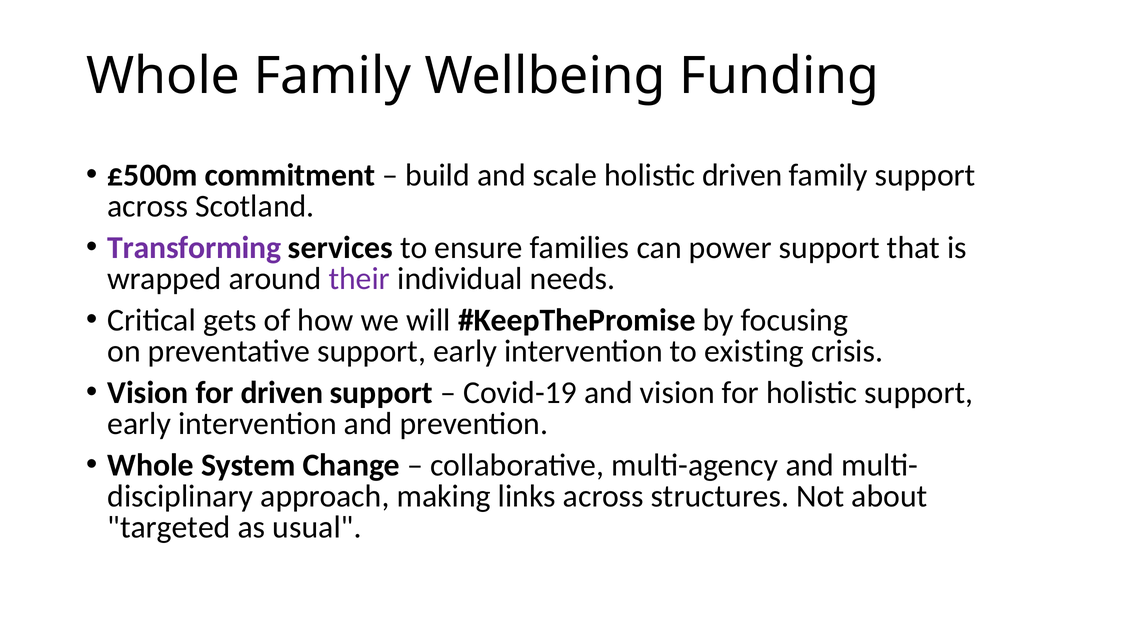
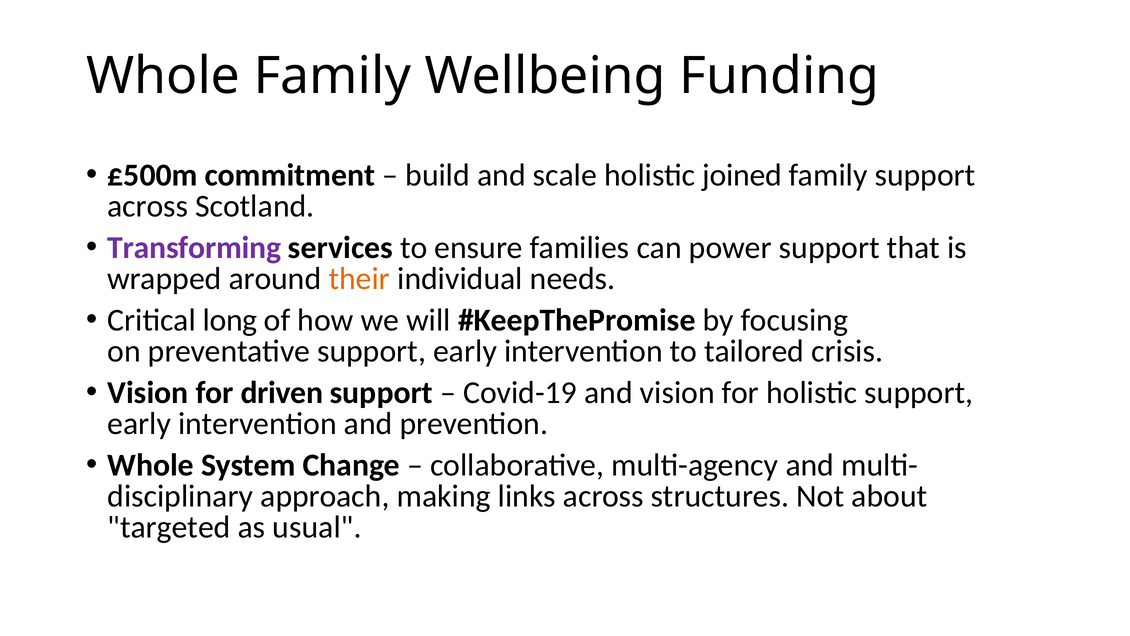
holistic driven: driven -> joined (742, 175)
their colour: purple -> orange (359, 279)
gets: gets -> long (230, 320)
existing: existing -> tailored (754, 351)
